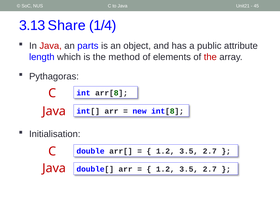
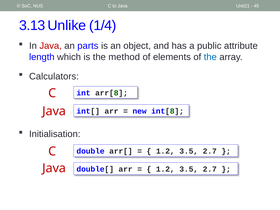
Share: Share -> Unlike (67, 25)
the colour: red -> blue (210, 57)
Pythagoras: Pythagoras -> Calculators (54, 76)
